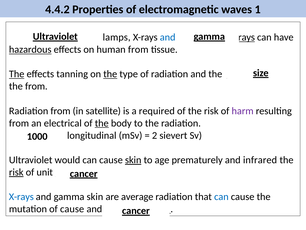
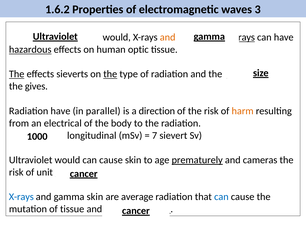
4.4.2: 4.4.2 -> 1.6.2 (57, 9)
1: 1 -> 3 (258, 9)
lamps: lamps -> would (117, 37)
and colour: blue -> orange (168, 37)
human from: from -> optic (138, 49)
tanning: tanning -> sieverts (72, 74)
the from: from -> gives (36, 86)
Radiation from: from -> have (60, 111)
satellite: satellite -> parallel (103, 111)
required: required -> direction (157, 111)
harm colour: purple -> orange (243, 111)
the underline: present -> none (102, 123)
2: 2 -> 7 (155, 135)
skin underline: present -> none (133, 160)
prematurely underline: none -> present (197, 160)
infrared: infrared -> cameras (260, 160)
risk underline: present -> none (16, 172)
of cause: cause -> tissue (72, 209)
